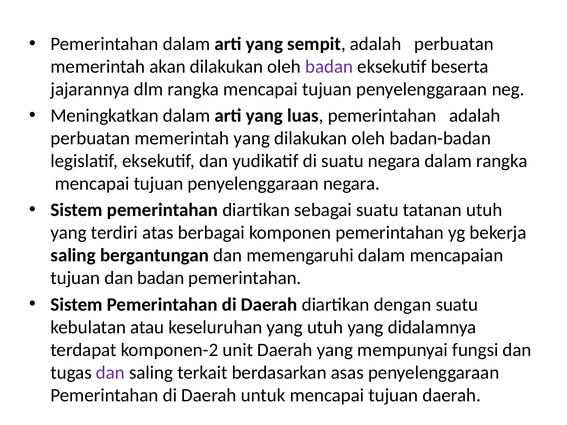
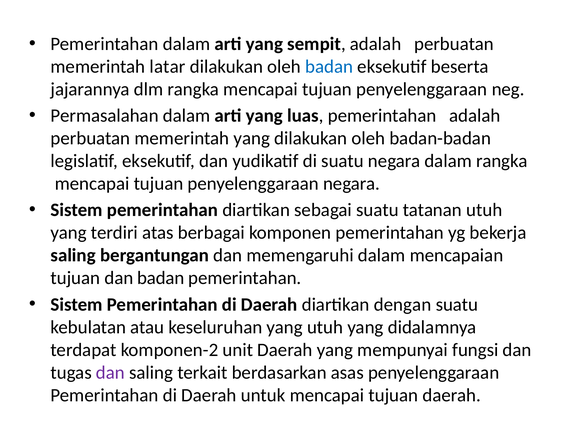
akan: akan -> latar (168, 67)
badan colour: purple -> blue (329, 67)
Meningkatkan: Meningkatkan -> Permasalahan (105, 116)
